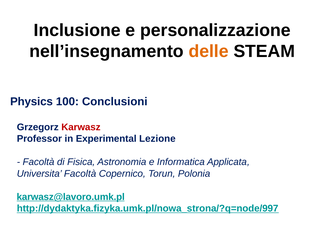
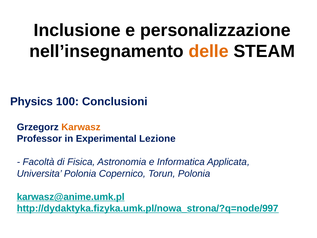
Karwasz colour: red -> orange (81, 127)
Universita Facoltà: Facoltà -> Polonia (80, 173)
karwasz@lavoro.umk.pl: karwasz@lavoro.umk.pl -> karwasz@anime.umk.pl (71, 197)
